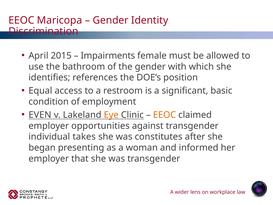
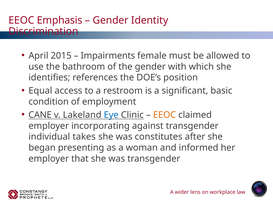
Maricopa: Maricopa -> Emphasis (60, 20)
EVEN: EVEN -> CANE (40, 115)
Eye colour: orange -> blue (111, 115)
opportunities: opportunities -> incorporating (100, 126)
